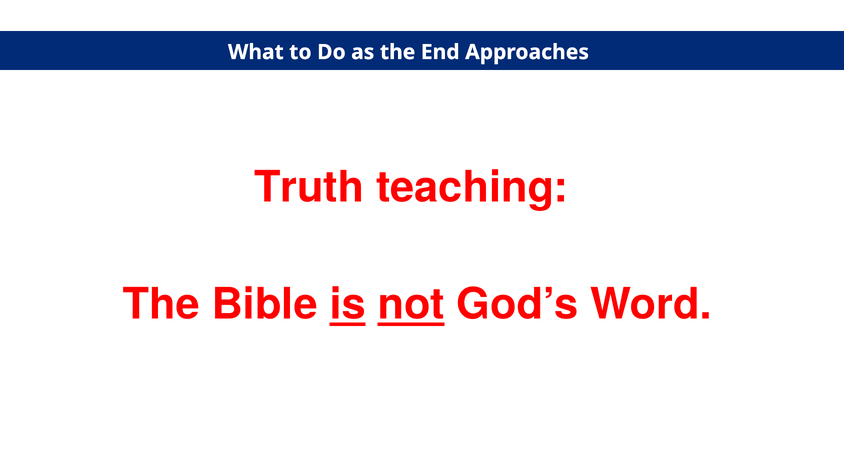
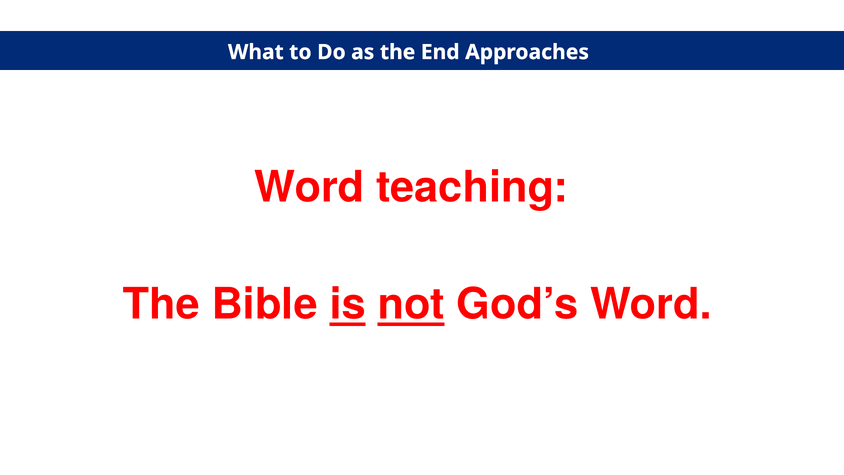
Truth: Truth -> Word (309, 187)
